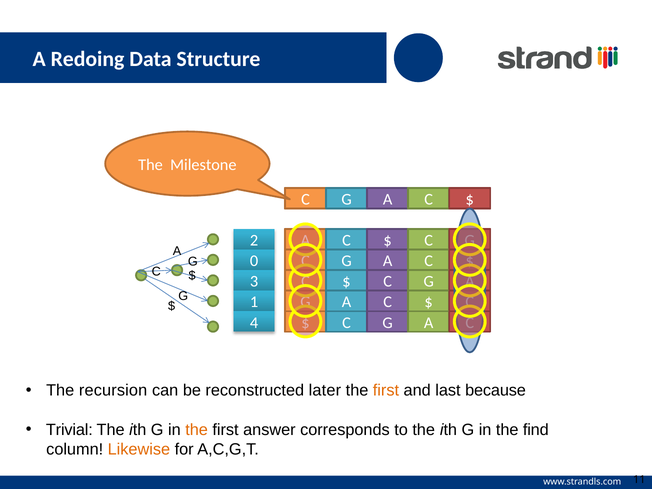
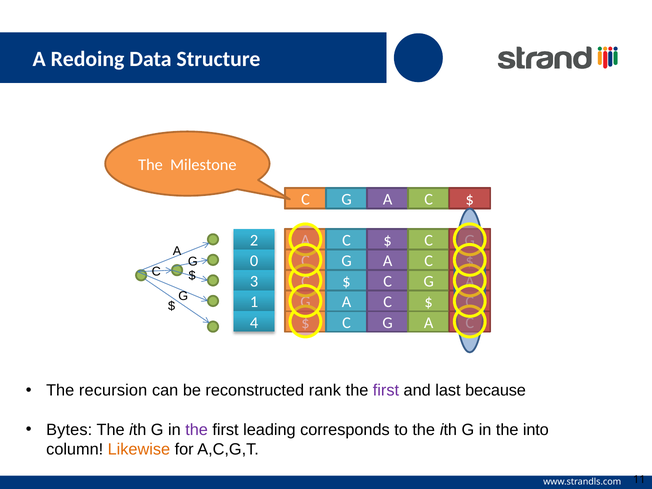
later: later -> rank (325, 391)
first colour: orange -> purple (386, 391)
Trivial: Trivial -> Bytes (69, 430)
the colour: orange -> purple (197, 430)
answer: answer -> leading (269, 430)
find: find -> into (536, 430)
